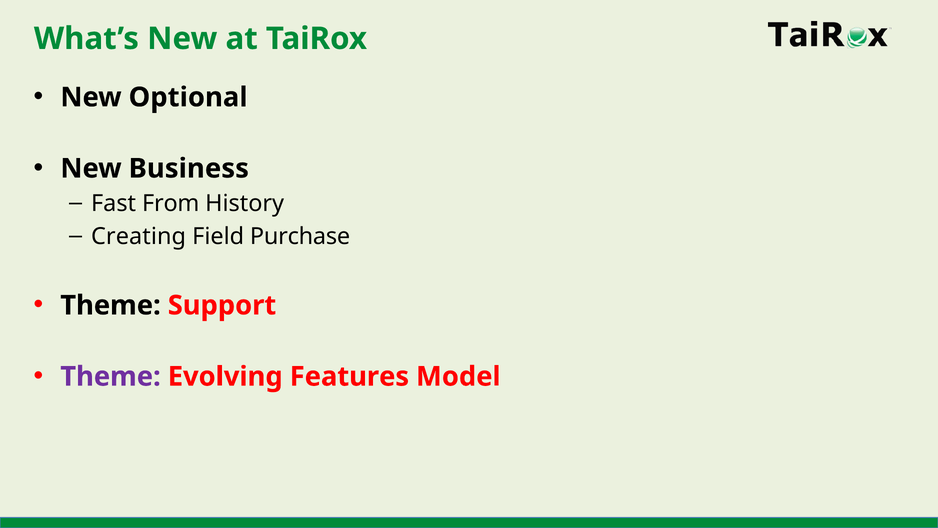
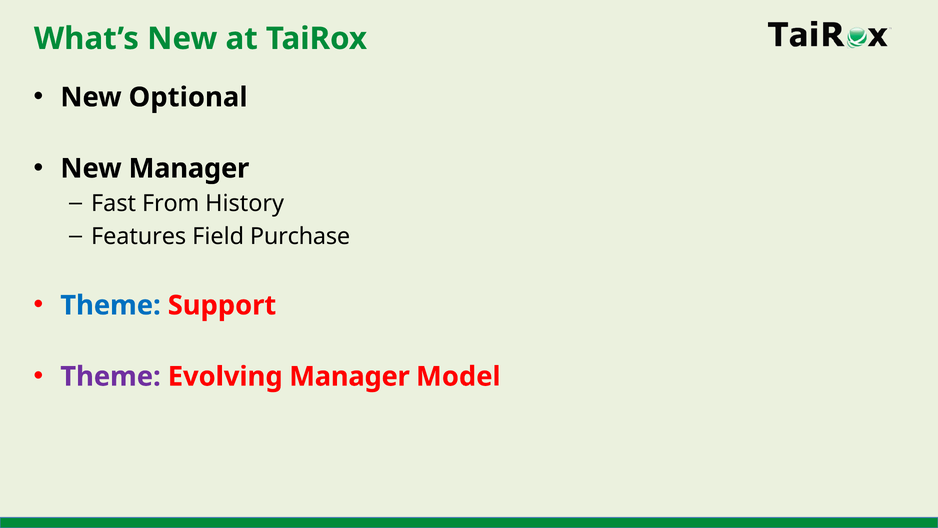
New Business: Business -> Manager (189, 168)
Creating: Creating -> Features (139, 236)
Theme colour: black -> blue (111, 305)
Evolving Features: Features -> Manager (349, 376)
